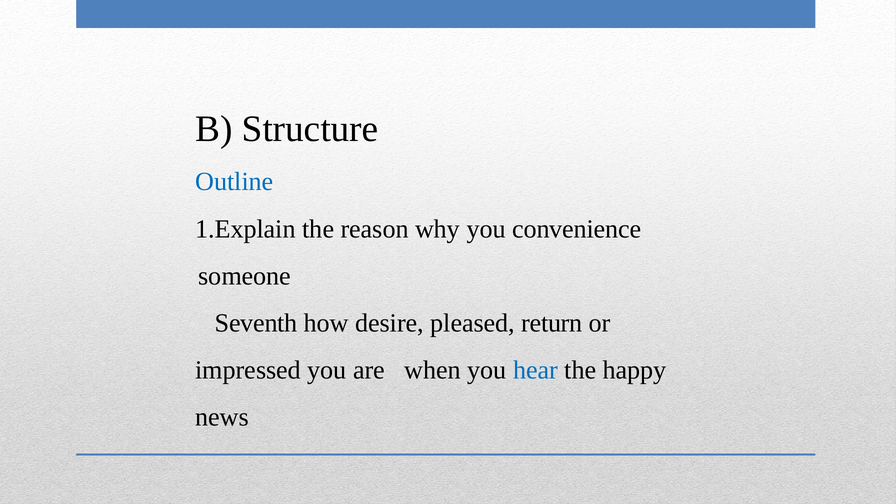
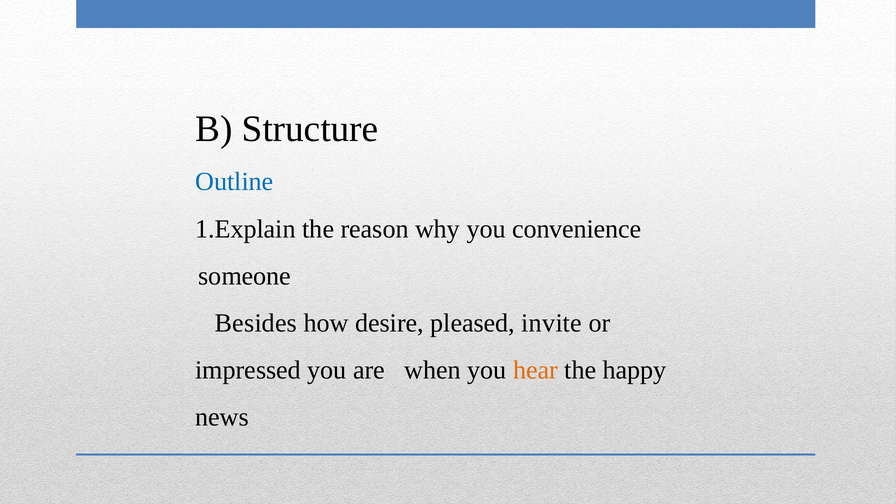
Seventh: Seventh -> Besides (256, 323)
return: return -> invite (552, 323)
hear colour: blue -> orange (535, 370)
